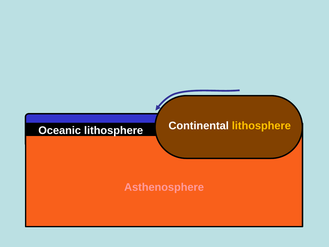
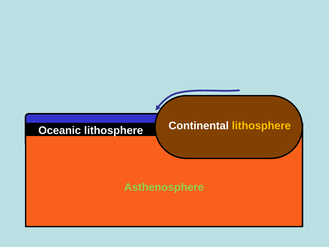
Asthenosphere colour: pink -> light green (164, 187)
